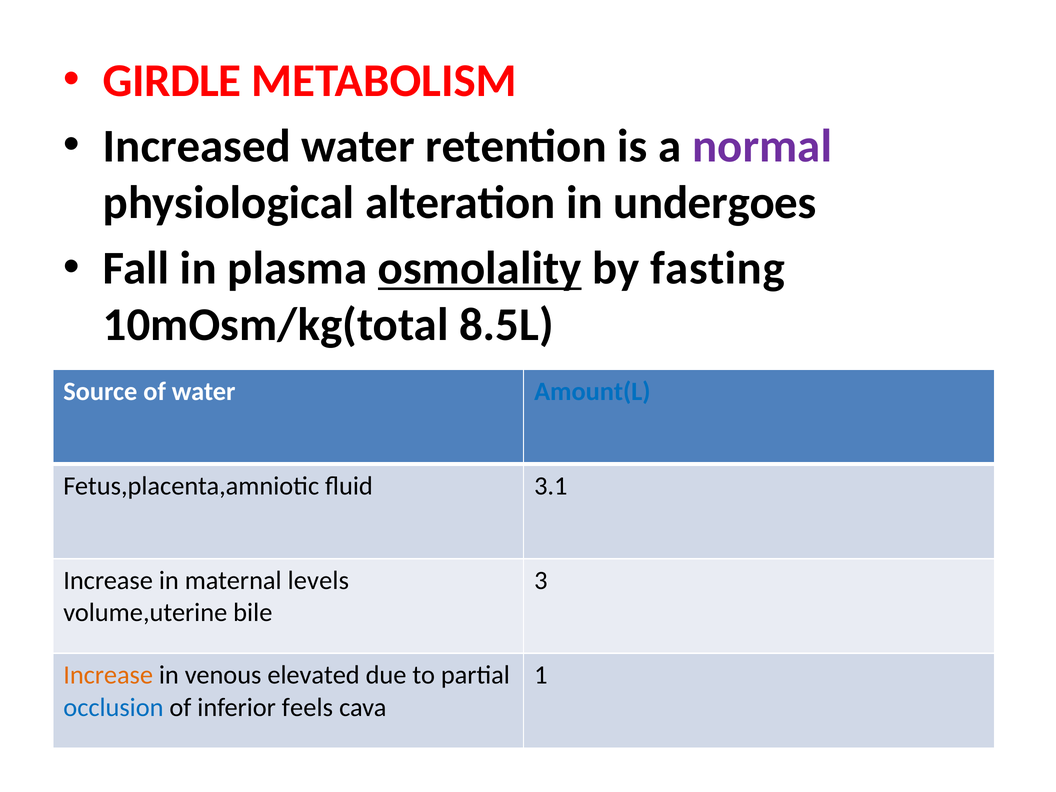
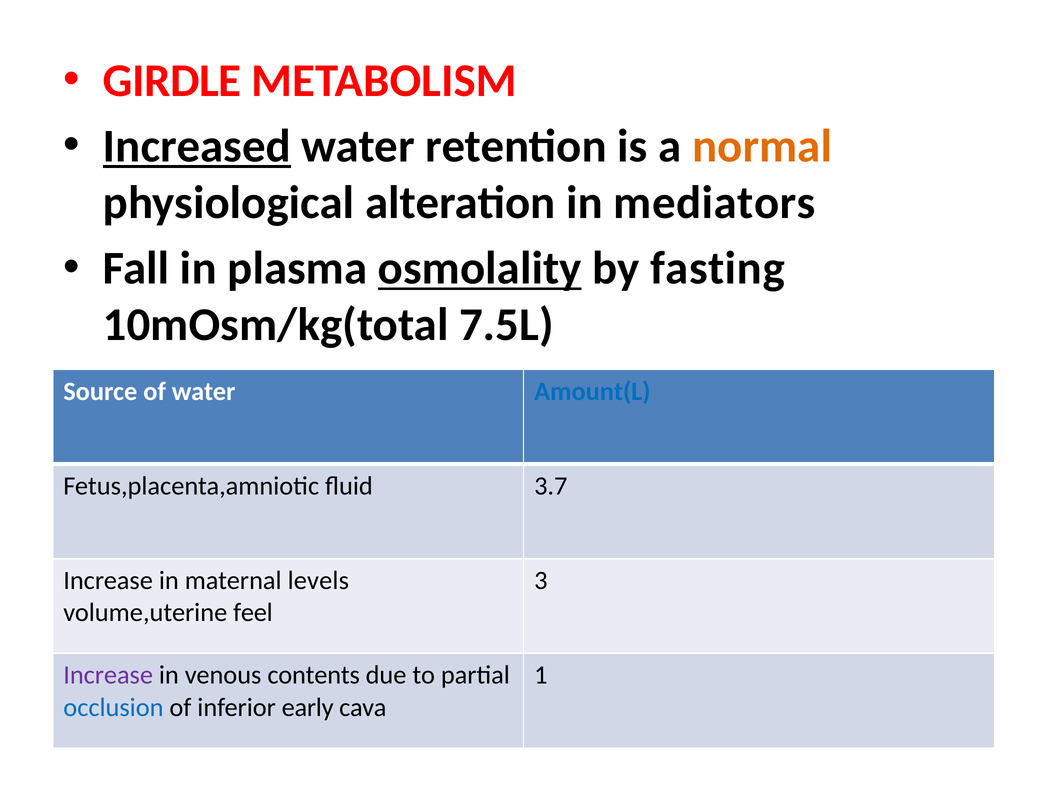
Increased underline: none -> present (197, 146)
normal colour: purple -> orange (762, 146)
undergoes: undergoes -> mediators (715, 203)
8.5L: 8.5L -> 7.5L (506, 325)
3.1: 3.1 -> 3.7 (551, 486)
bile: bile -> feel (253, 613)
Increase colour: orange -> purple (108, 675)
elevated: elevated -> contents (314, 675)
feels: feels -> early (308, 707)
